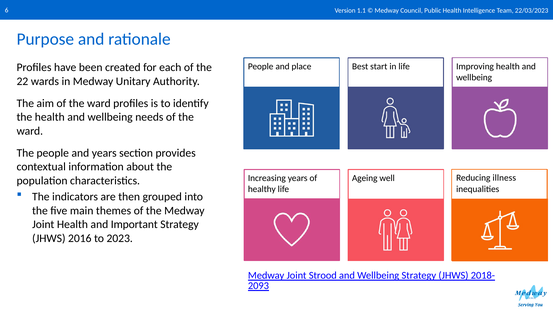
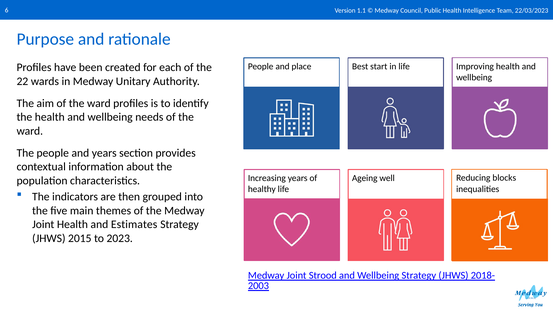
illness: illness -> blocks (504, 178)
Important: Important -> Estimates (134, 224)
2016: 2016 -> 2015 (80, 238)
2093: 2093 -> 2003 (258, 286)
